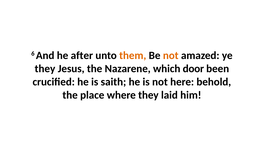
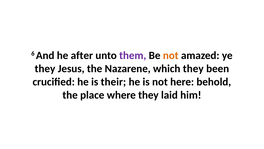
them colour: orange -> purple (133, 55)
which door: door -> they (193, 68)
saith: saith -> their (113, 82)
